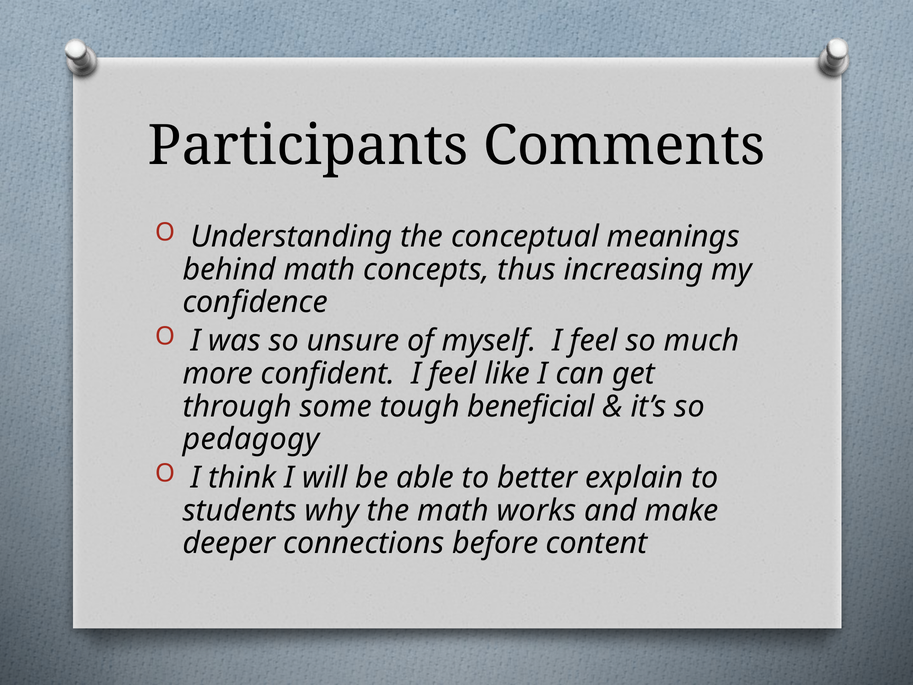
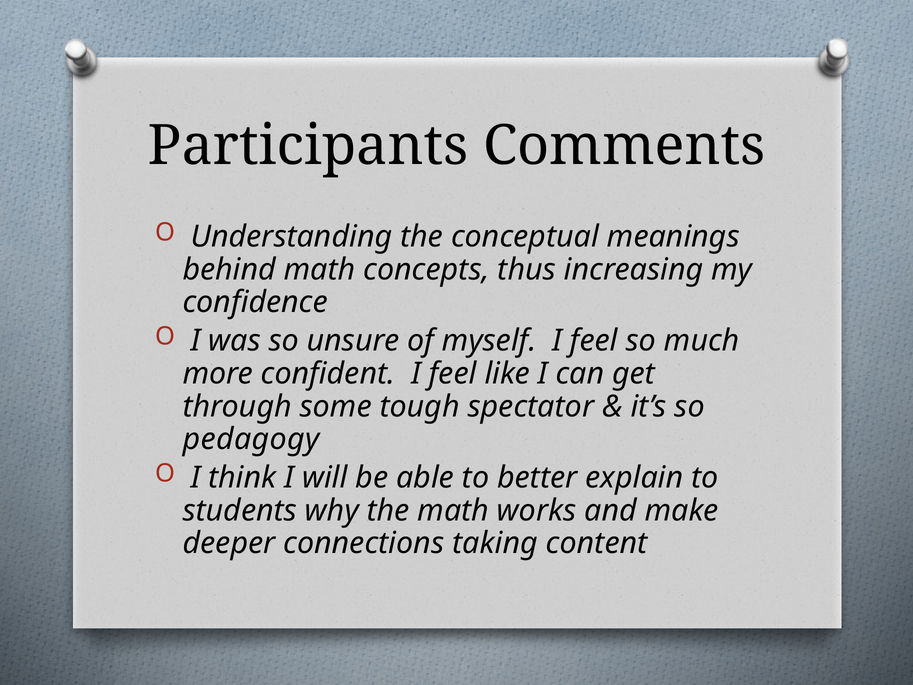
beneficial: beneficial -> spectator (531, 406)
before: before -> taking (495, 543)
